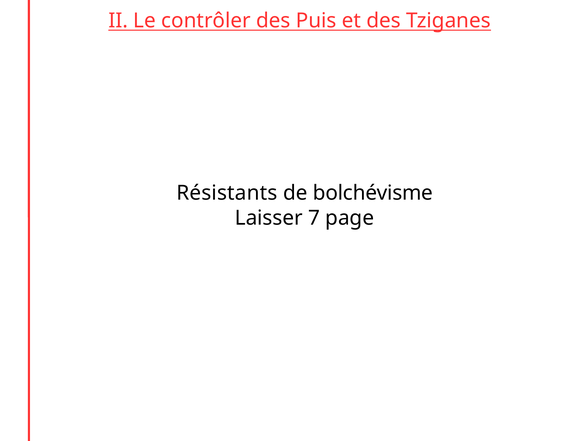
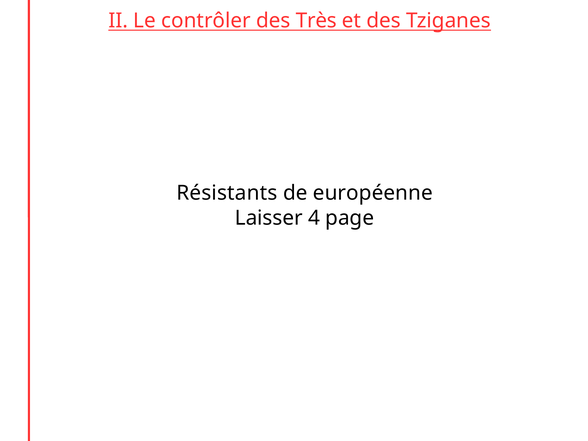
Puis: Puis -> Très (316, 21)
bolchévisme: bolchévisme -> européenne (373, 193)
7: 7 -> 4 (314, 218)
